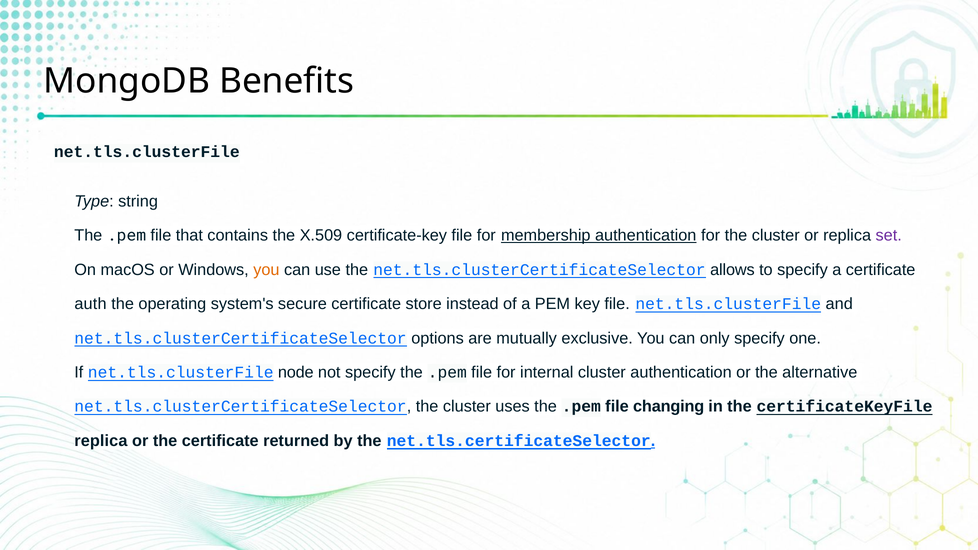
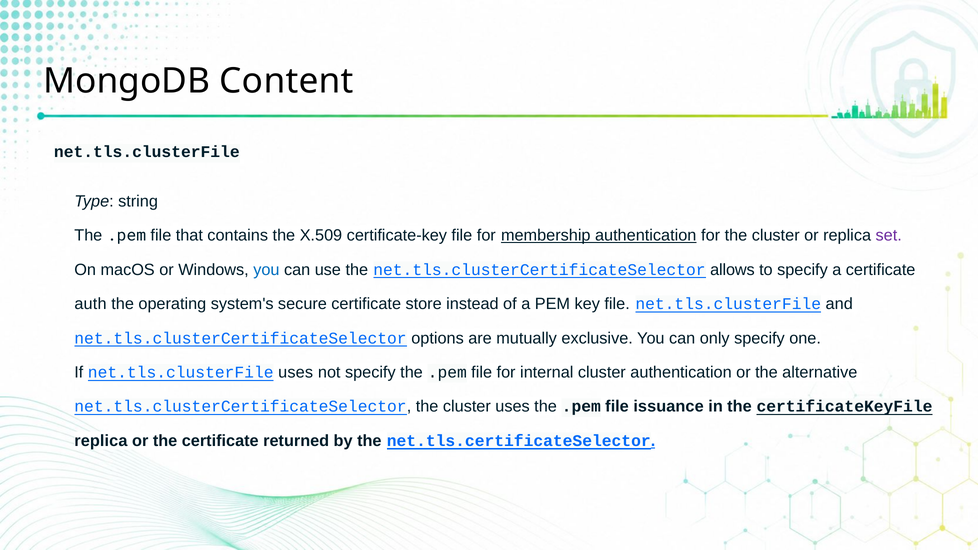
Benefits: Benefits -> Content (286, 81)
you colour: orange -> blue (266, 270)
net.tls.clusterFile node: node -> uses (296, 372)
changing: changing -> issuance (669, 407)
